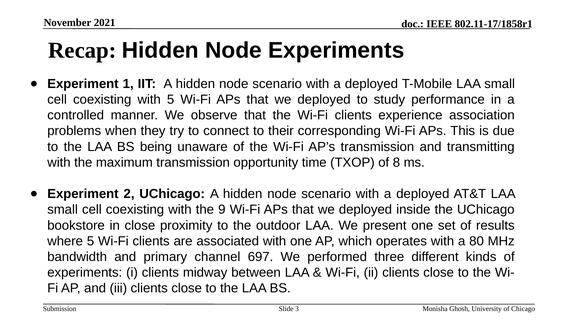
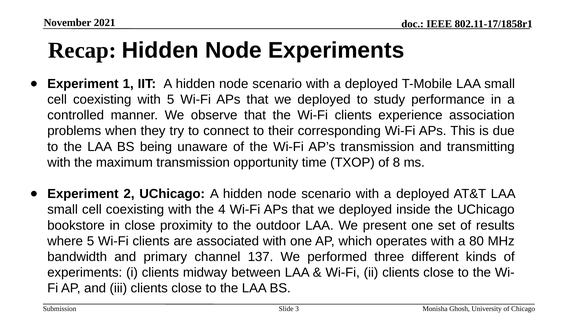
9: 9 -> 4 (222, 210)
697: 697 -> 137 (260, 257)
